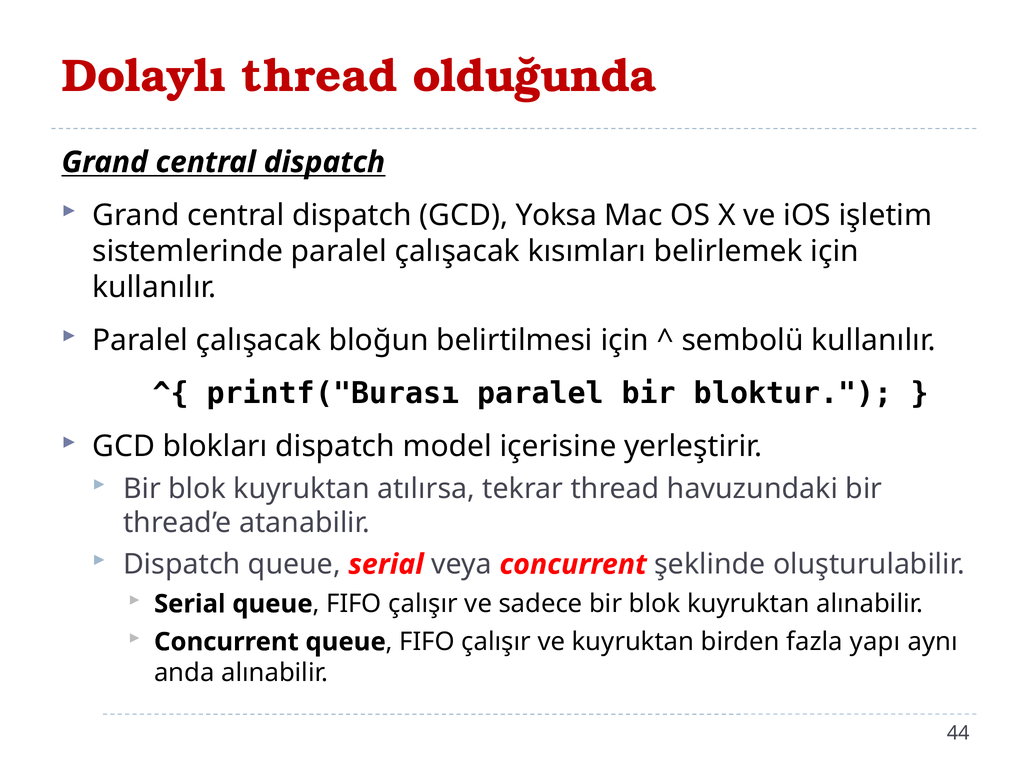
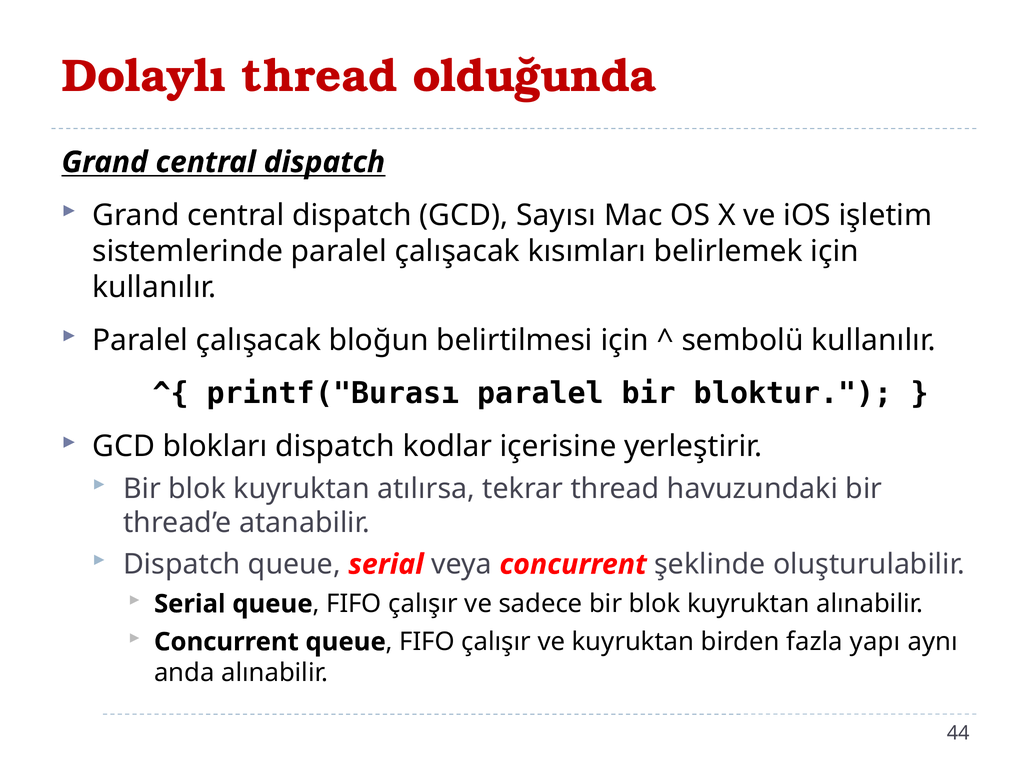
Yoksa: Yoksa -> Sayısı (556, 215)
model: model -> kodlar (447, 447)
